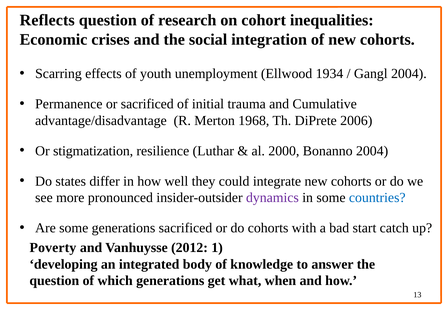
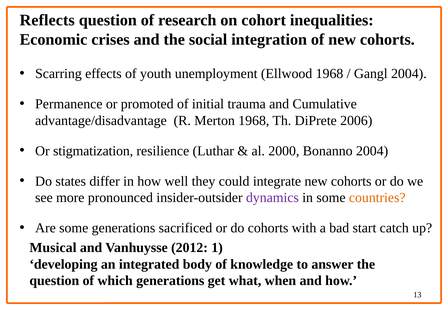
Ellwood 1934: 1934 -> 1968 (330, 74)
or sacrificed: sacrificed -> promoted (147, 104)
countries colour: blue -> orange (377, 198)
Poverty: Poverty -> Musical (53, 248)
